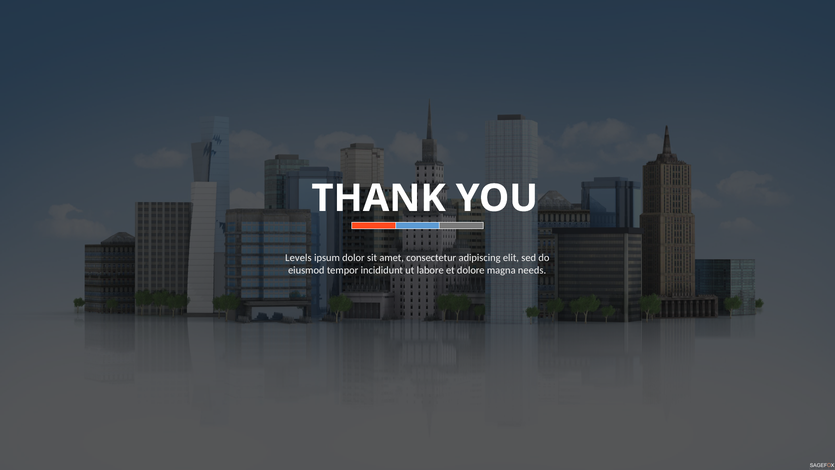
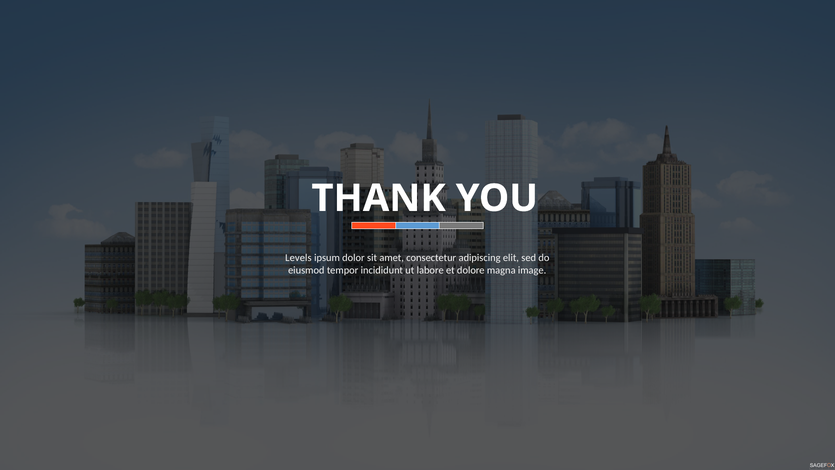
needs: needs -> image (532, 270)
